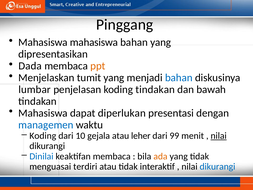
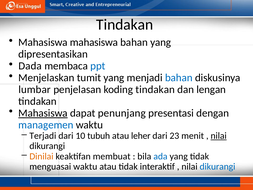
Pinggang: Pinggang -> Tindakan (125, 24)
ppt colour: orange -> blue (98, 66)
bawah: bawah -> lengan (211, 89)
Mahasiswa underline: none -> present (43, 113)
diperlukan: diperlukan -> penunjang (122, 113)
Koding: Koding -> Terjadi (43, 136)
gejala: gejala -> tubuh (99, 136)
99: 99 -> 23 (174, 136)
Dinilai colour: blue -> orange (41, 156)
keaktifan membaca: membaca -> membuat (112, 156)
ada colour: orange -> blue (160, 156)
menguasai terdiri: terdiri -> waktu (85, 166)
